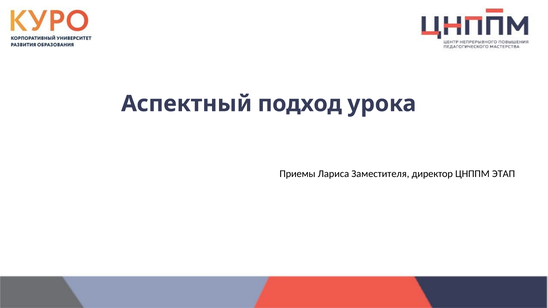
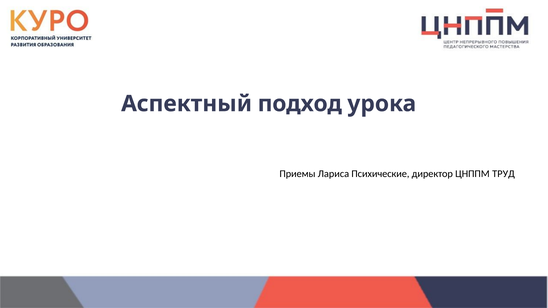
Заместителя: Заместителя -> Психические (380, 174)
ЭТАП: ЭТАП -> ТРУД (504, 174)
